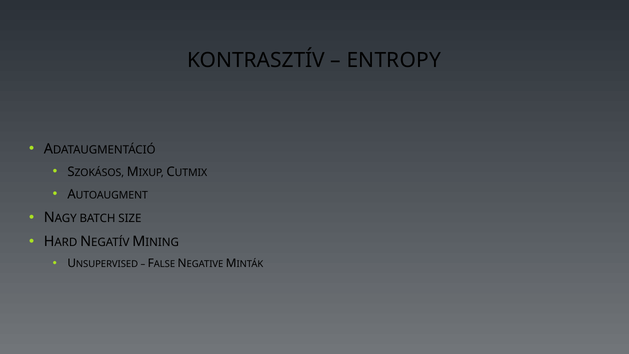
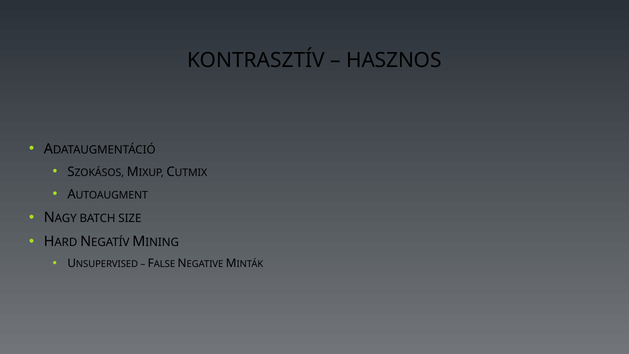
ENTROPY: ENTROPY -> HASZNOS (394, 60)
